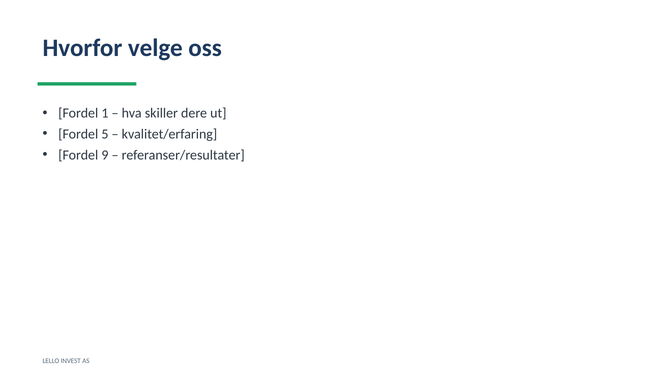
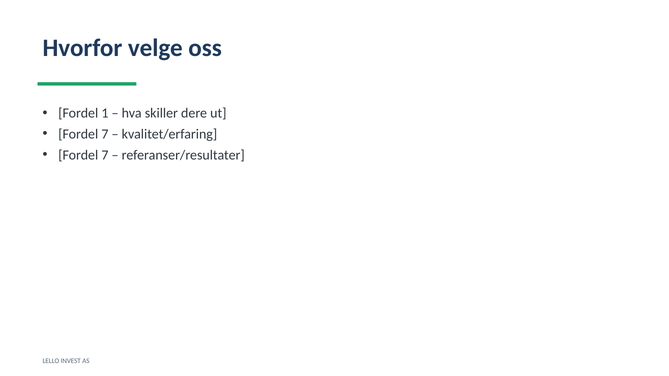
5: 5 -> 7 (105, 134)
9: 9 -> 7 (105, 155)
